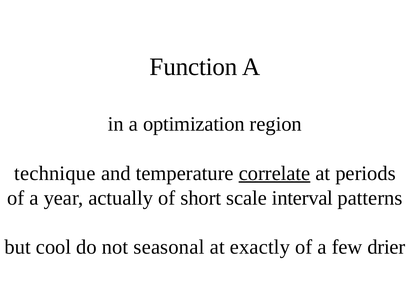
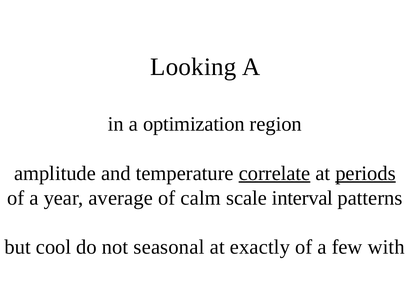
Function: Function -> Looking (193, 67)
technique: technique -> amplitude (55, 173)
periods underline: none -> present (366, 173)
actually: actually -> average (121, 198)
short: short -> calm (201, 198)
drier: drier -> with (386, 247)
